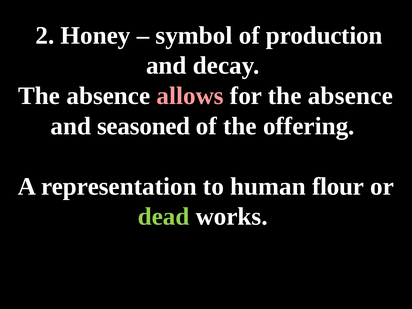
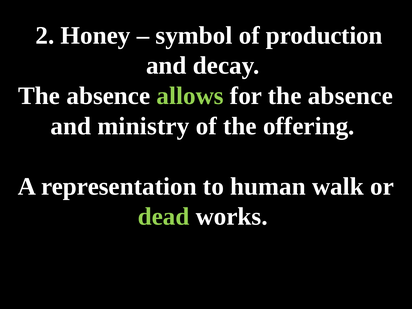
allows colour: pink -> light green (190, 96)
seasoned: seasoned -> ministry (143, 126)
flour: flour -> walk (338, 186)
